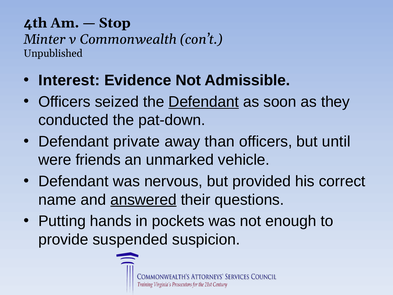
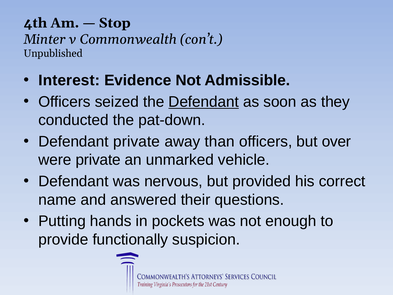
until: until -> over (336, 141)
were friends: friends -> private (98, 160)
answered underline: present -> none (143, 200)
suspended: suspended -> functionally (130, 239)
